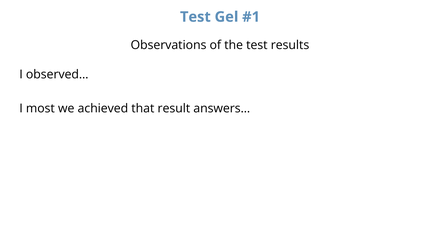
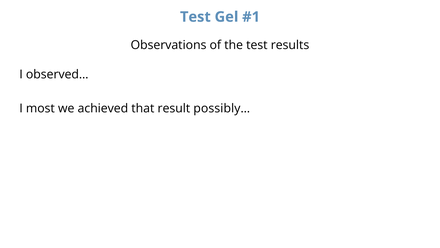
answers…: answers… -> possibly… (222, 108)
